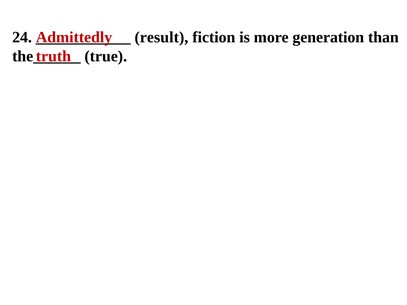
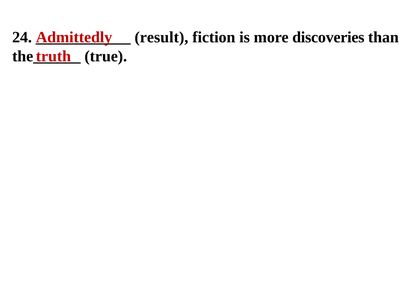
generation: generation -> discoveries (328, 37)
